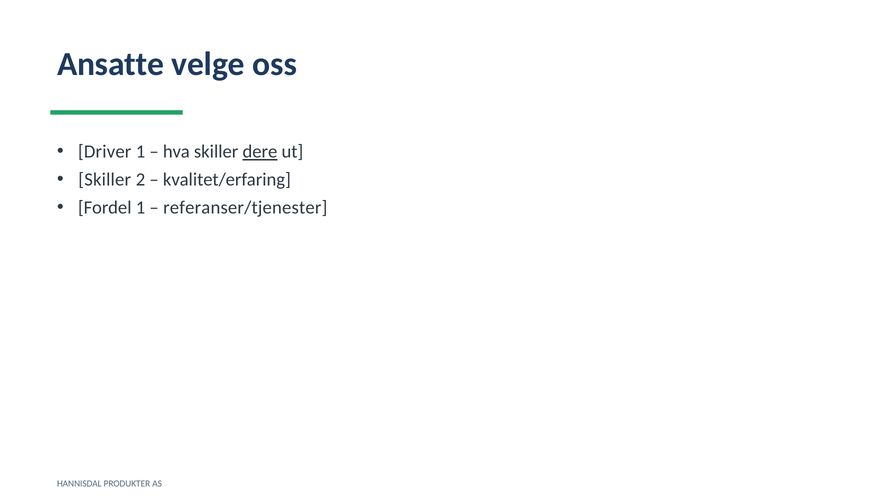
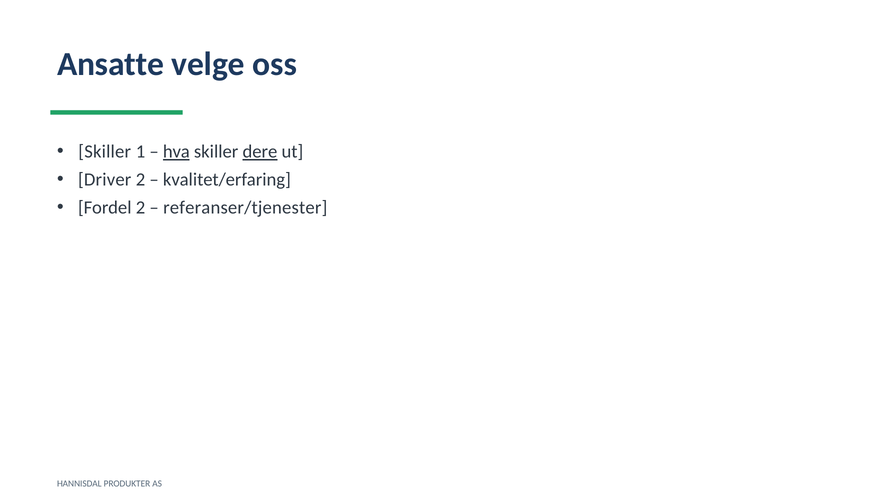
Driver: Driver -> Skiller (105, 152)
hva underline: none -> present (176, 152)
Skiller: Skiller -> Driver (105, 180)
Fordel 1: 1 -> 2 (141, 208)
